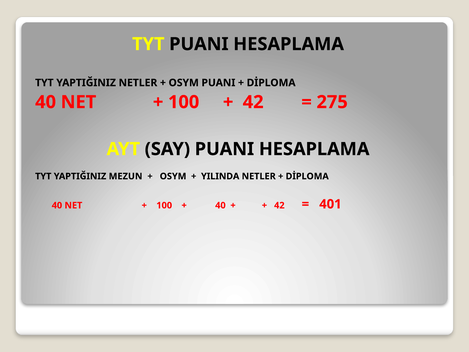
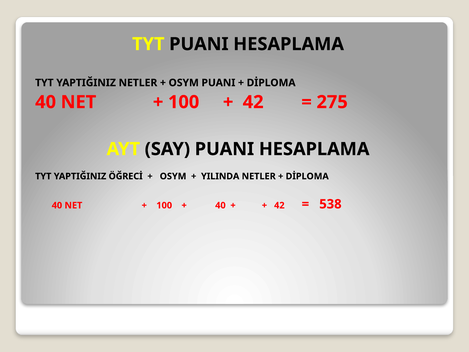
MEZUN: MEZUN -> ÖĞRECİ (126, 176)
401: 401 -> 538 (330, 204)
